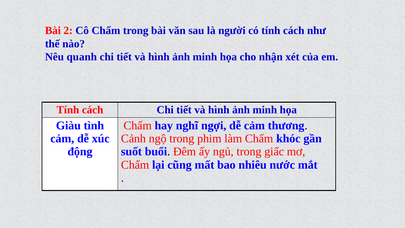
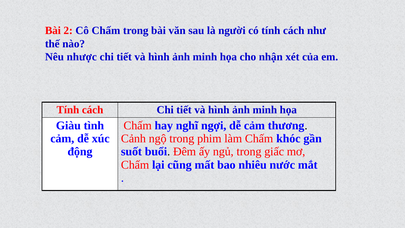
quanh: quanh -> nhược (82, 57)
